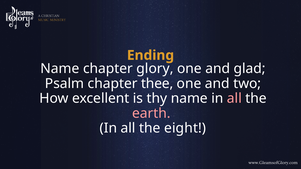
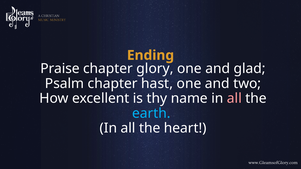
Name: Name -> Praise (60, 69)
thee: thee -> hast (157, 84)
earth colour: pink -> light blue (151, 113)
eight: eight -> heart (185, 128)
